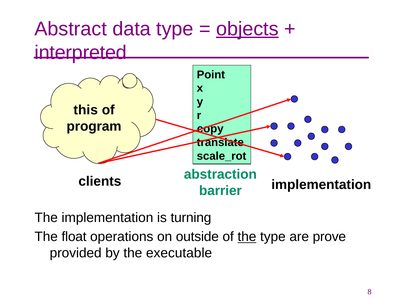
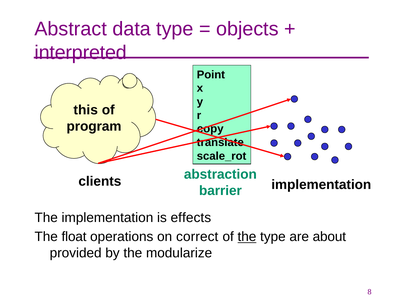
objects underline: present -> none (247, 29)
turning: turning -> effects (191, 217)
outside: outside -> correct (197, 236)
prove: prove -> about (329, 236)
executable: executable -> modularize (179, 253)
